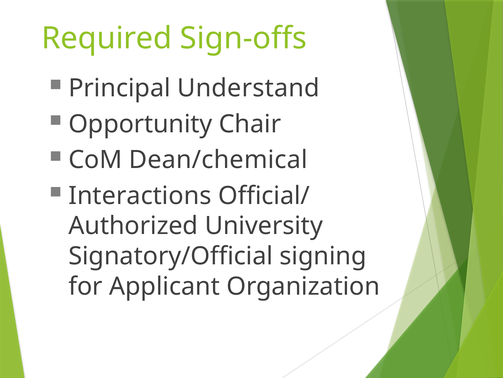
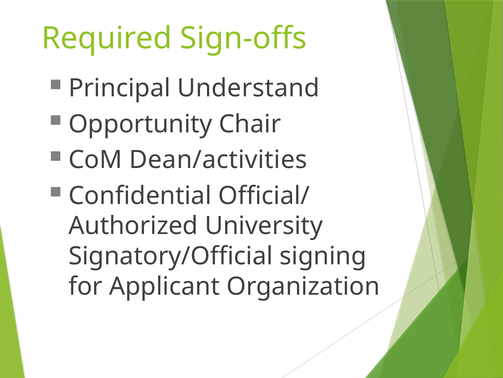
Dean/chemical: Dean/chemical -> Dean/activities (218, 160)
Interactions: Interactions -> Confidential (140, 195)
